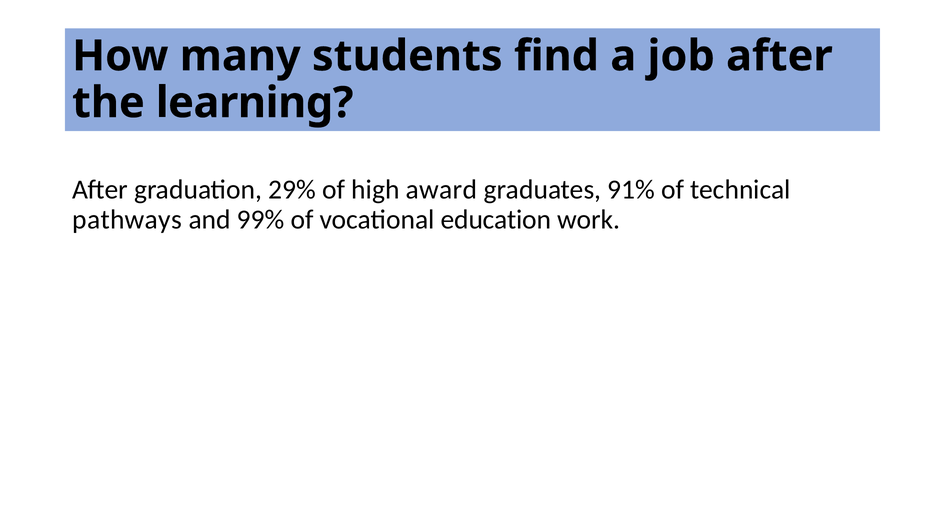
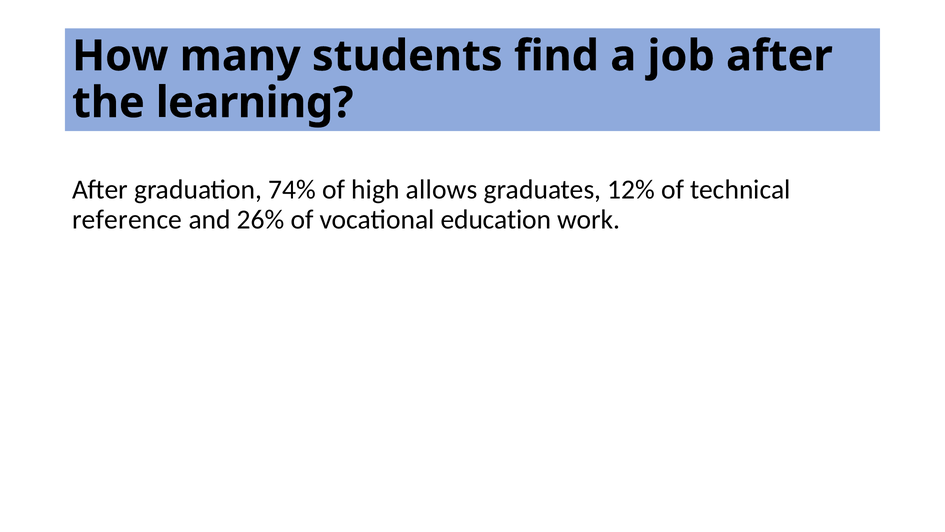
29%: 29% -> 74% (292, 190)
award: award -> allows (442, 190)
91%: 91% -> 12% (631, 190)
pathways: pathways -> reference (127, 219)
99%: 99% -> 26% (261, 219)
